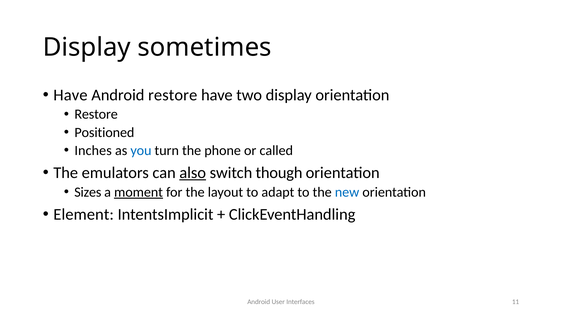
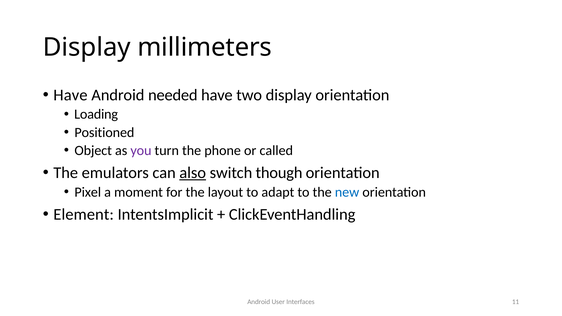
sometimes: sometimes -> millimeters (205, 47)
Android restore: restore -> needed (173, 95)
Restore: Restore -> Loading (96, 114)
Inches: Inches -> Object (93, 151)
you colour: blue -> purple (141, 151)
Sizes: Sizes -> Pixel (88, 192)
moment underline: present -> none (139, 192)
